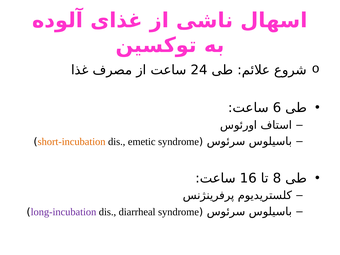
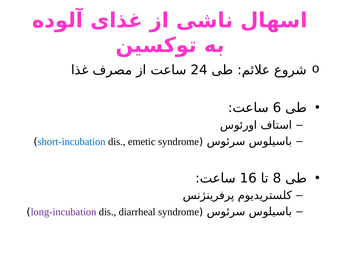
short-incubation colour: orange -> blue (72, 142)
